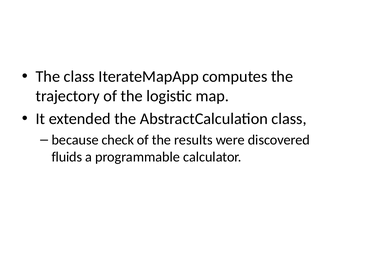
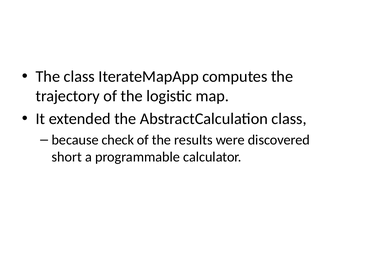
fluids: fluids -> short (67, 157)
